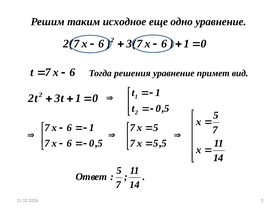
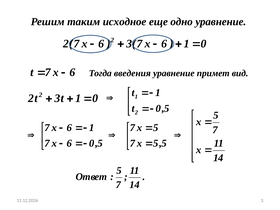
решения: решения -> введения (132, 73)
